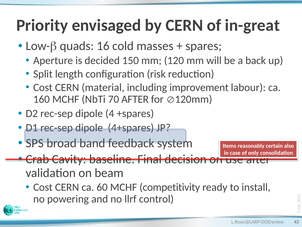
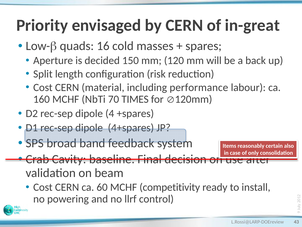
improvement: improvement -> performance (199, 87)
70 AFTER: AFTER -> TIMES (135, 99)
